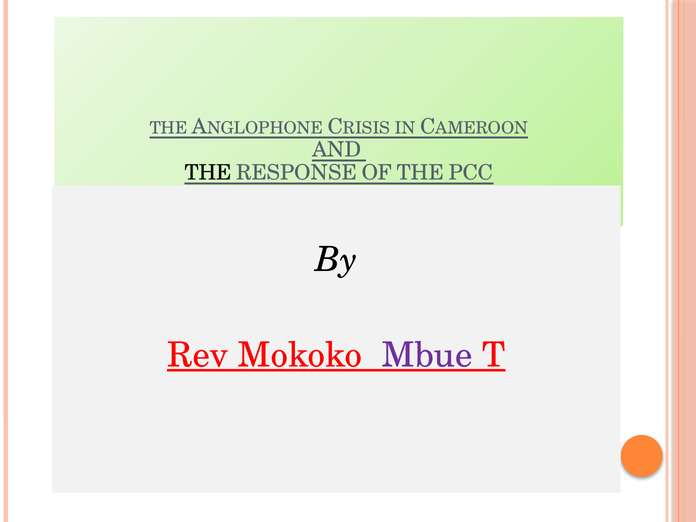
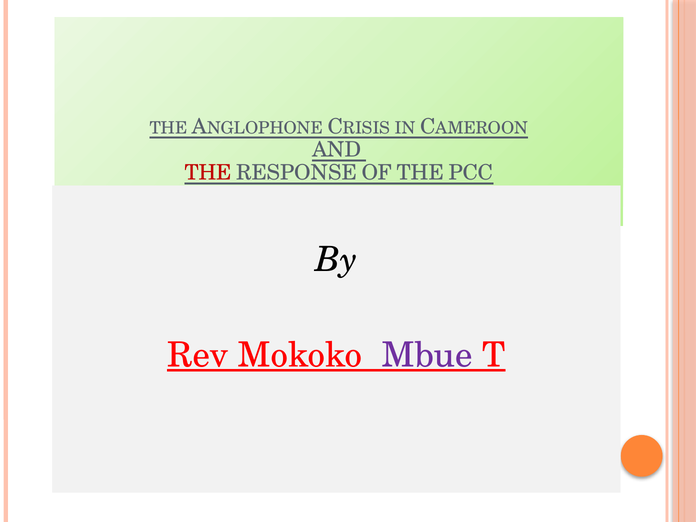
THE colour: black -> red (208, 173)
